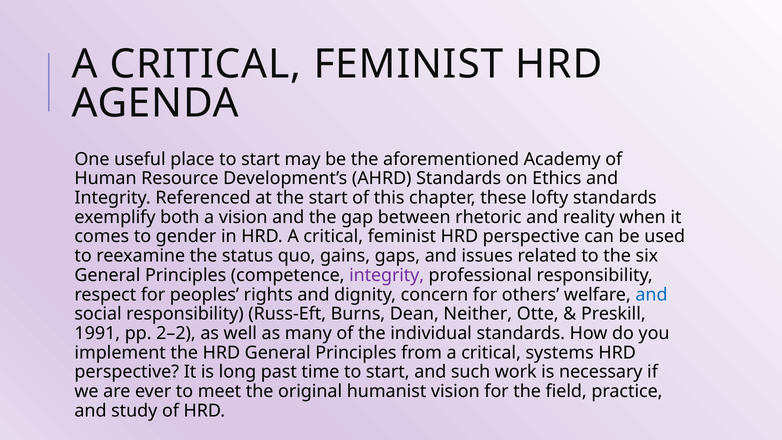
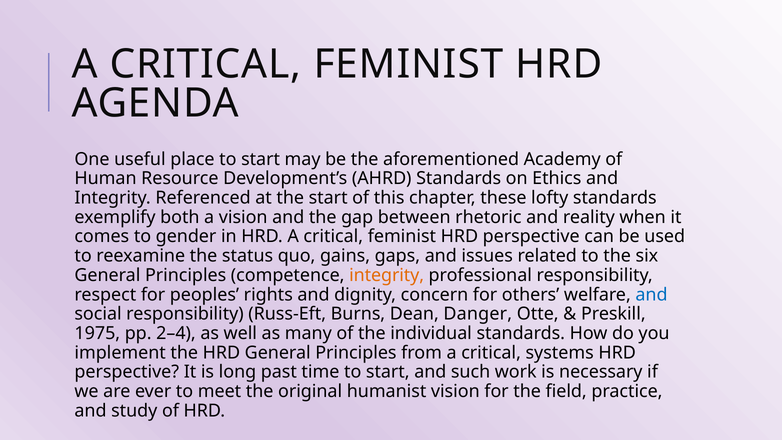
integrity colour: purple -> orange (387, 275)
Neither: Neither -> Danger (478, 314)
1991: 1991 -> 1975 (97, 333)
2–2: 2–2 -> 2–4 (176, 333)
